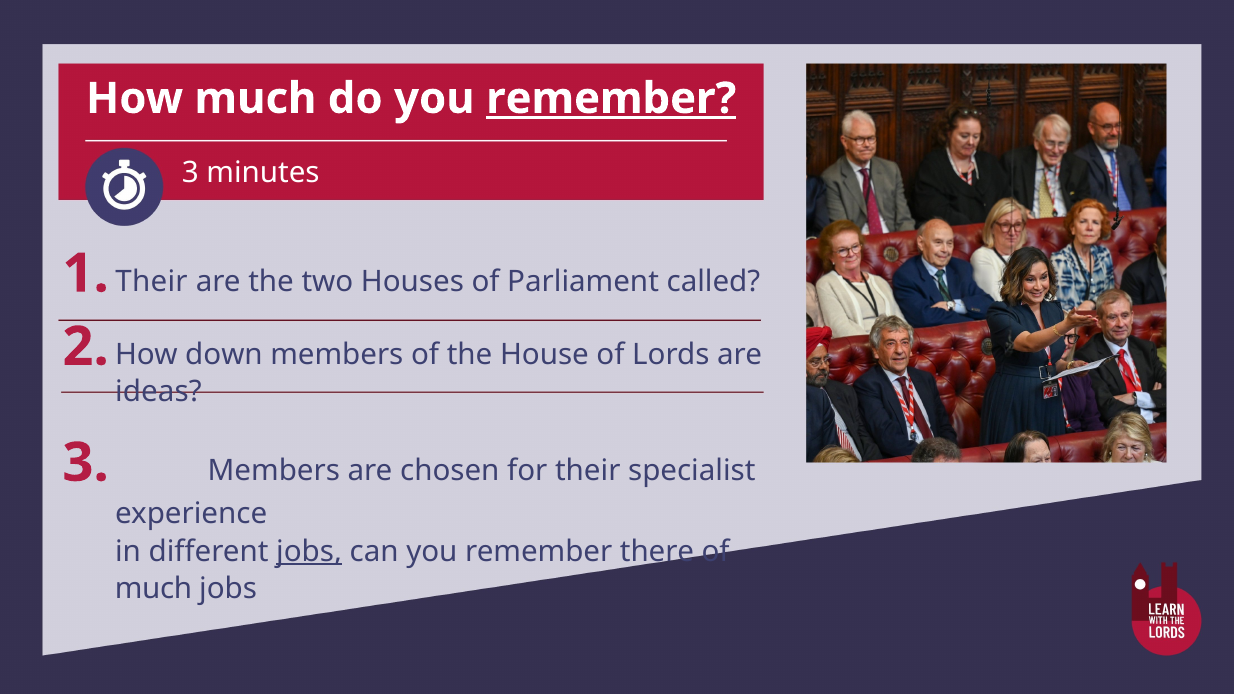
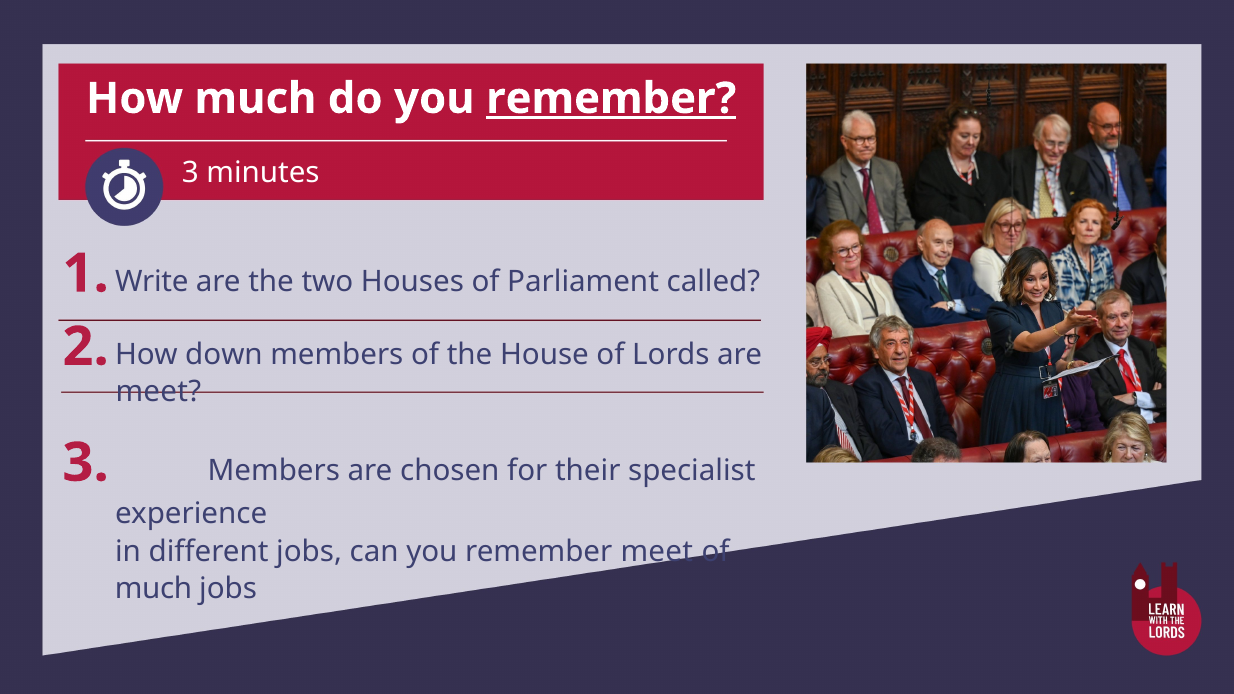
1 Their: Their -> Write (152, 282)
ideas: ideas -> meet (158, 391)
jobs underline: present -> none (309, 552)
remember there: there -> meet (657, 552)
